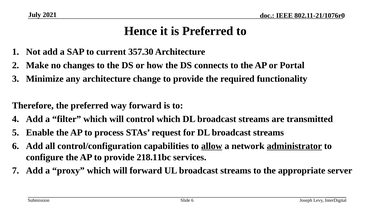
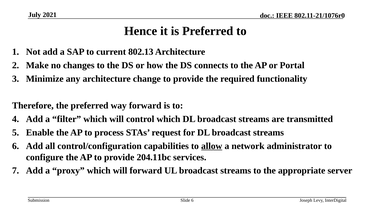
357.30: 357.30 -> 802.13 (141, 52)
administrator underline: present -> none (294, 146)
218.11bc: 218.11bc -> 204.11bc (154, 157)
